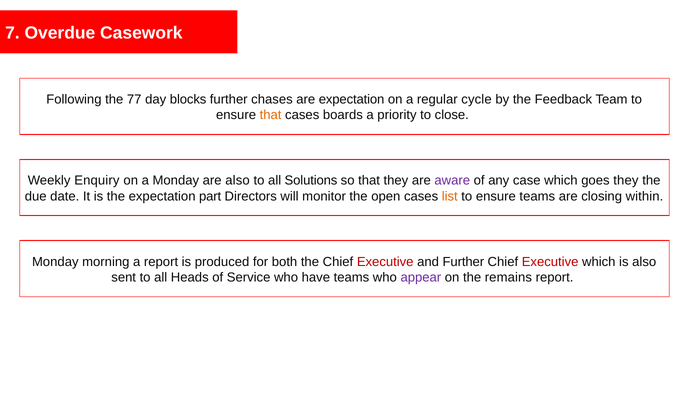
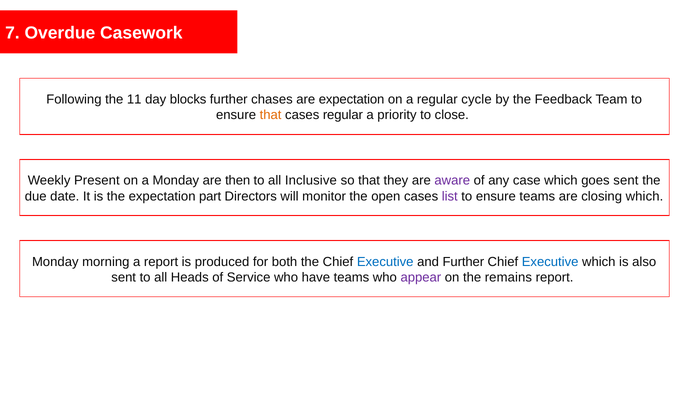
77: 77 -> 11 (134, 99)
cases boards: boards -> regular (343, 115)
Enquiry: Enquiry -> Present (97, 180)
are also: also -> then (238, 180)
Solutions: Solutions -> Inclusive (311, 180)
goes they: they -> sent (626, 180)
list colour: orange -> purple (450, 196)
closing within: within -> which (644, 196)
Executive colour: red -> blue (385, 261)
Executive colour: red -> blue (550, 261)
